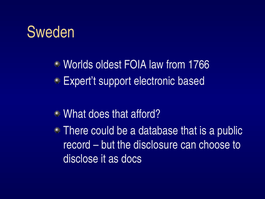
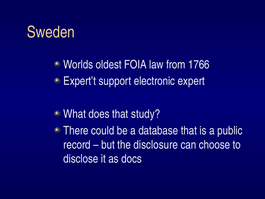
based: based -> expert (191, 81)
afford: afford -> study (146, 114)
